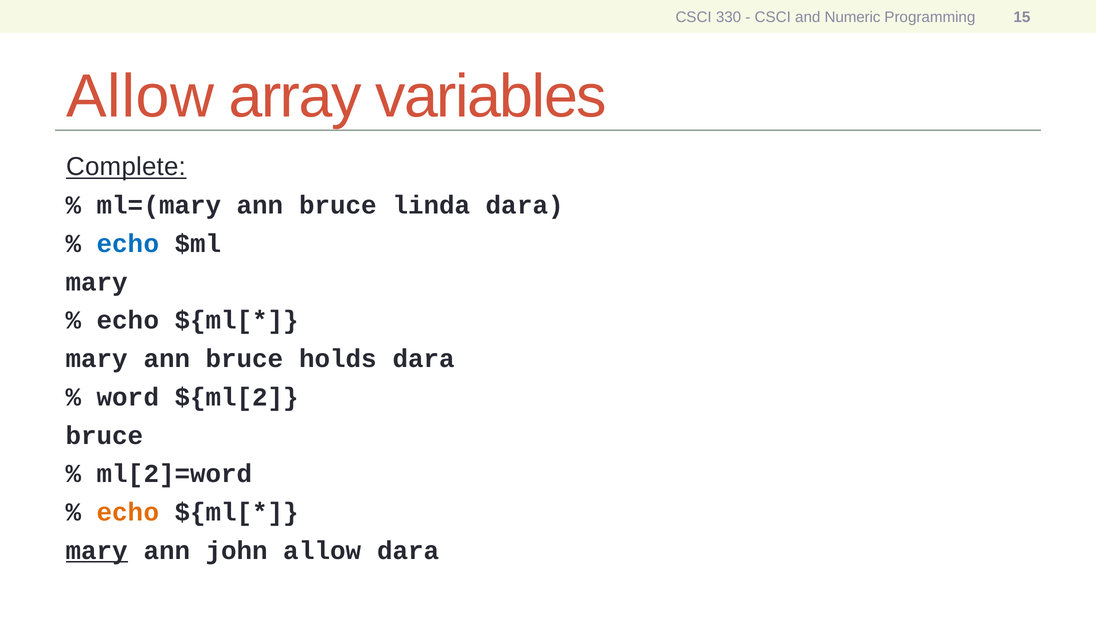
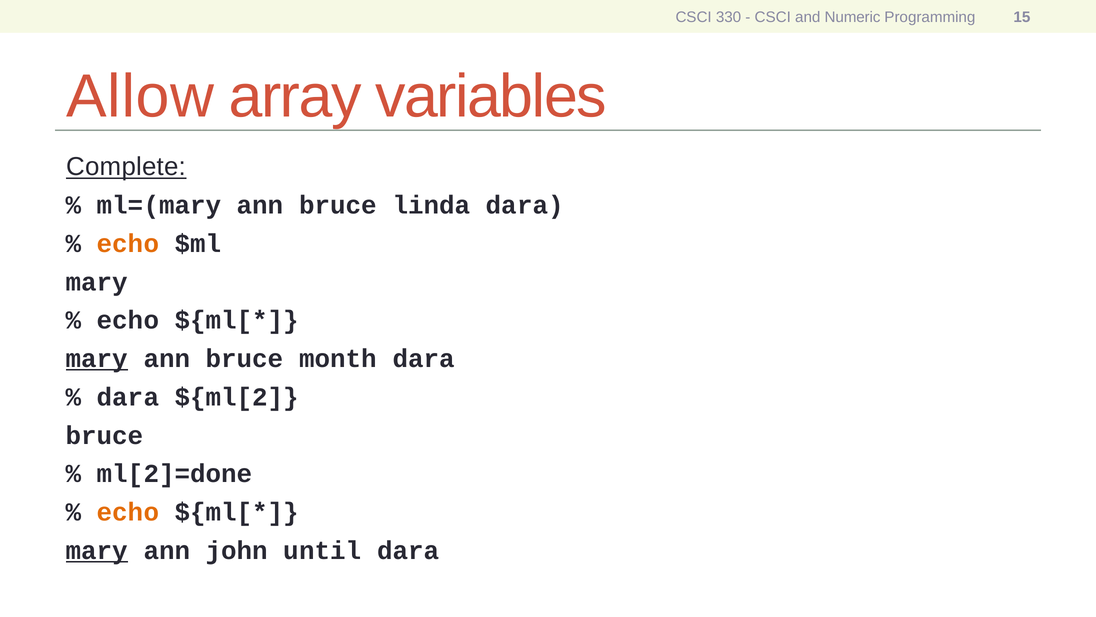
echo colour: blue -> orange (128, 243)
mary underline: none -> present (97, 358)
holds: holds -> month (338, 358)
word: word -> dara (128, 397)
ml[2]=word: ml[2]=word -> ml[2]=done (175, 474)
john allow: allow -> until (322, 550)
